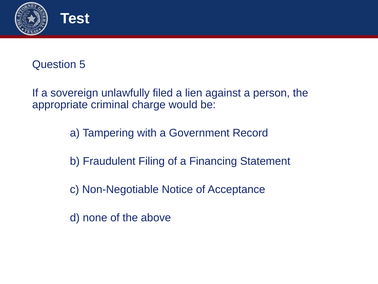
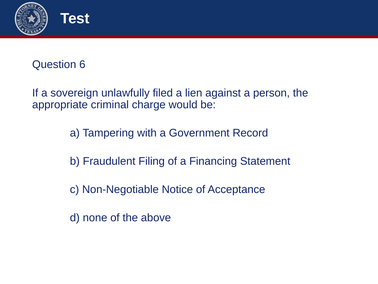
5: 5 -> 6 (82, 64)
